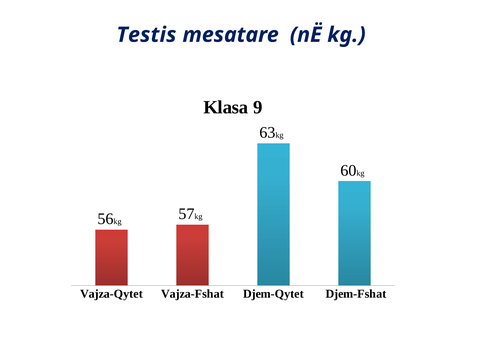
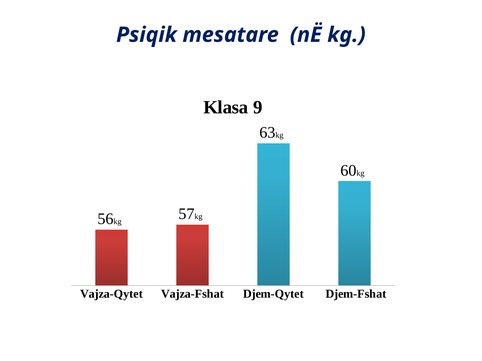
Testis: Testis -> Psiqik (147, 35)
